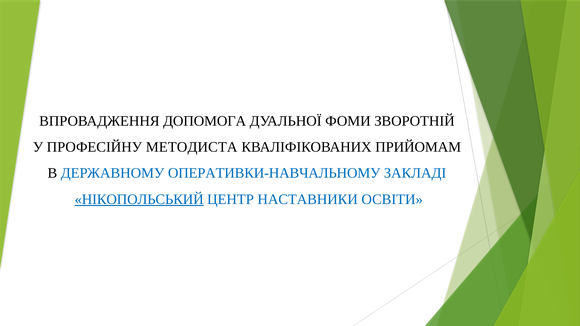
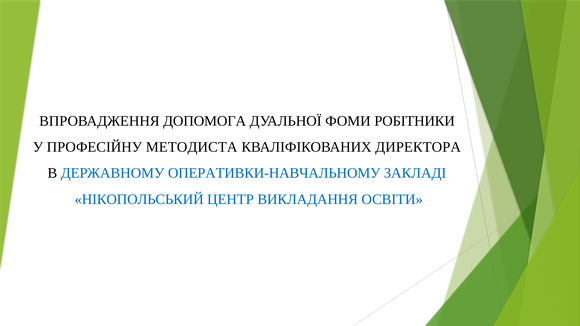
ЗВОРОТНІЙ: ЗВОРОТНІЙ -> РОБІТНИКИ (415, 121)
ПРИЙОМАМ: ПРИЙОМАМ -> ДИРЕКТОРА (418, 147)
НІКОПОЛЬСЬКИЙ underline: present -> none (139, 199)
НАСТАВНИКИ: НАСТАВНИКИ -> ВИКЛАДАННЯ (308, 199)
